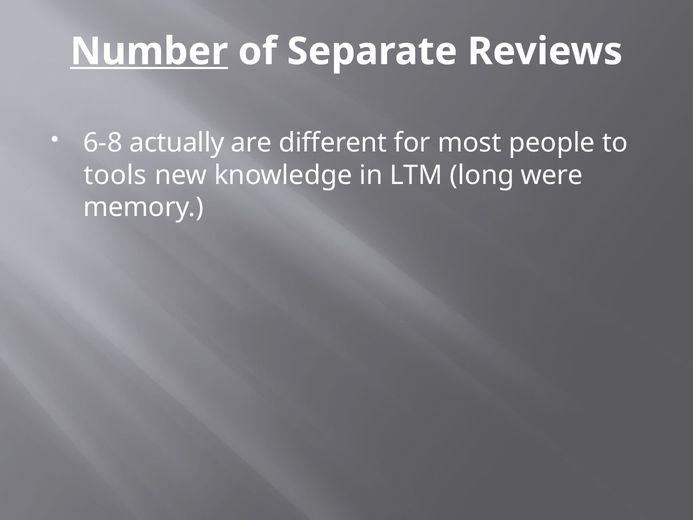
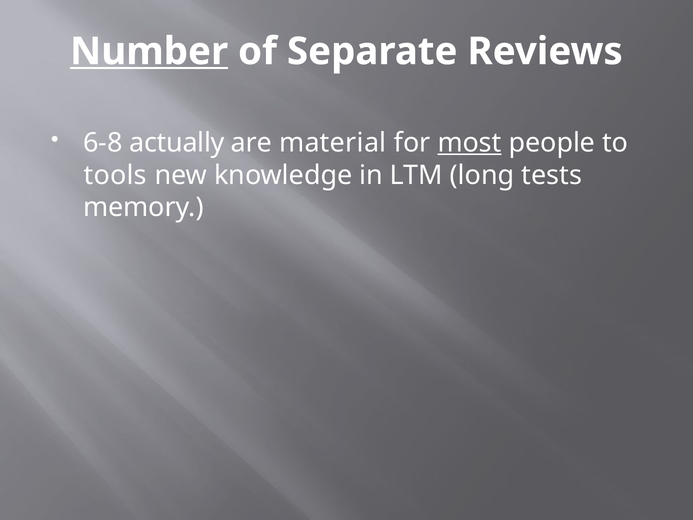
different: different -> material (333, 143)
most underline: none -> present (470, 143)
were: were -> tests (552, 175)
